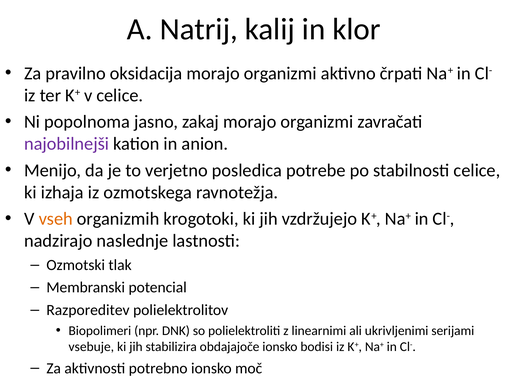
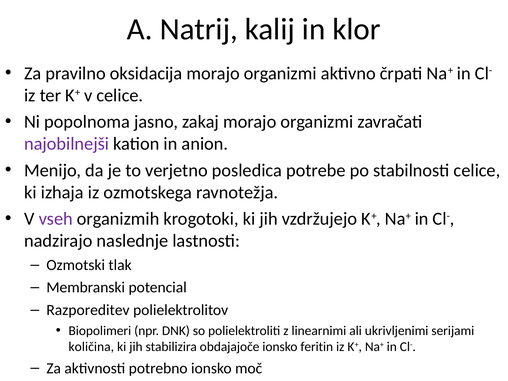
vseh colour: orange -> purple (56, 219)
vsebuje: vsebuje -> količina (91, 347)
bodisi: bodisi -> feritin (317, 347)
